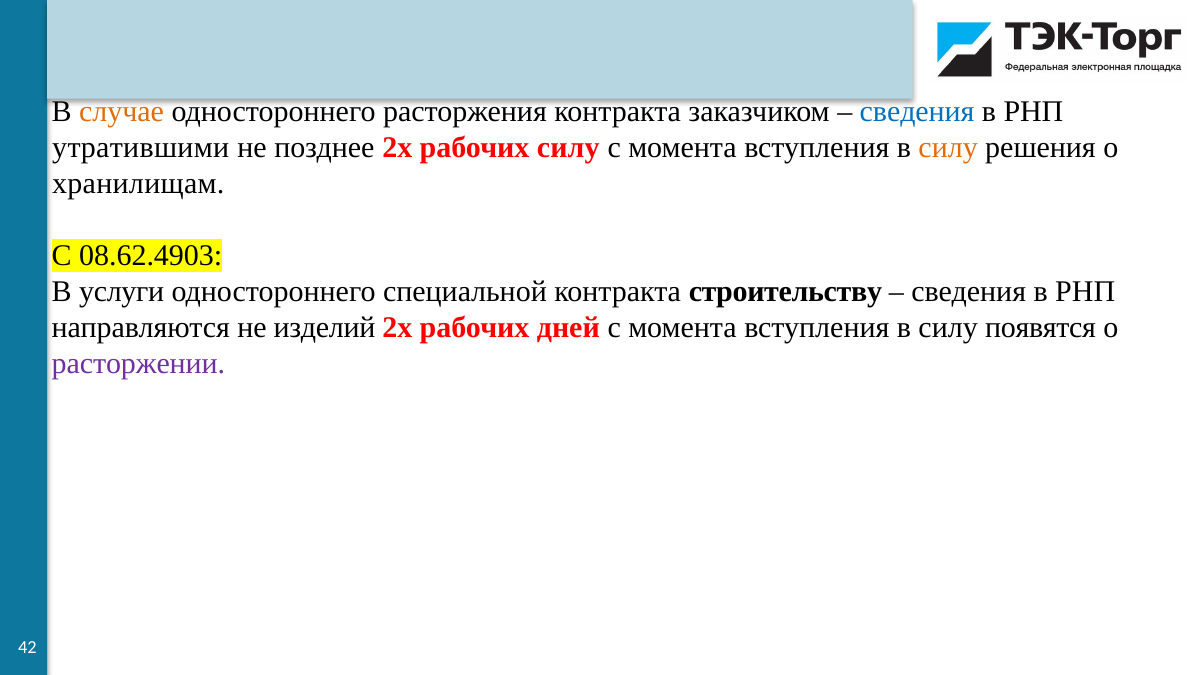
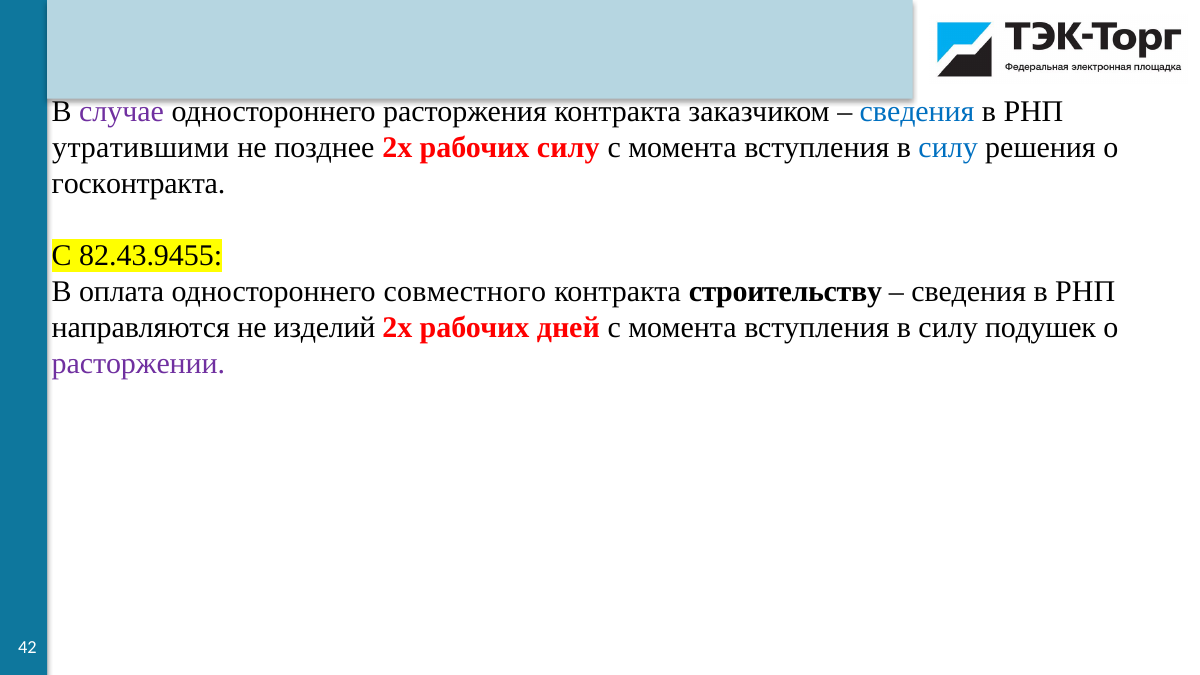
случае colour: orange -> purple (122, 112)
силу colour: orange -> blue (948, 148)
хранилищам: хранилищам -> госконтракта (138, 184)
08.62.4903: 08.62.4903 -> 82.43.9455 (151, 256)
услуги: услуги -> оплата (122, 292)
специальной: специальной -> совместного (465, 292)
появятся: появятся -> подушек (1041, 328)
